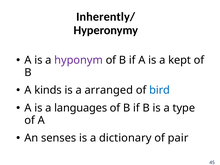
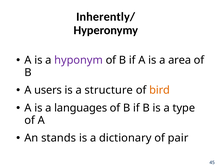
kept: kept -> area (180, 60)
kinds: kinds -> users (48, 90)
arranged: arranged -> structure (109, 90)
bird colour: blue -> orange (160, 90)
senses: senses -> stands (59, 138)
